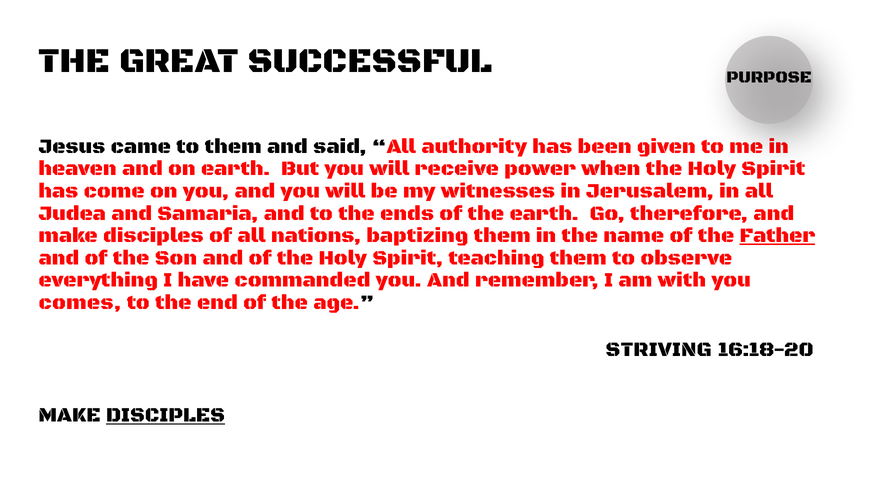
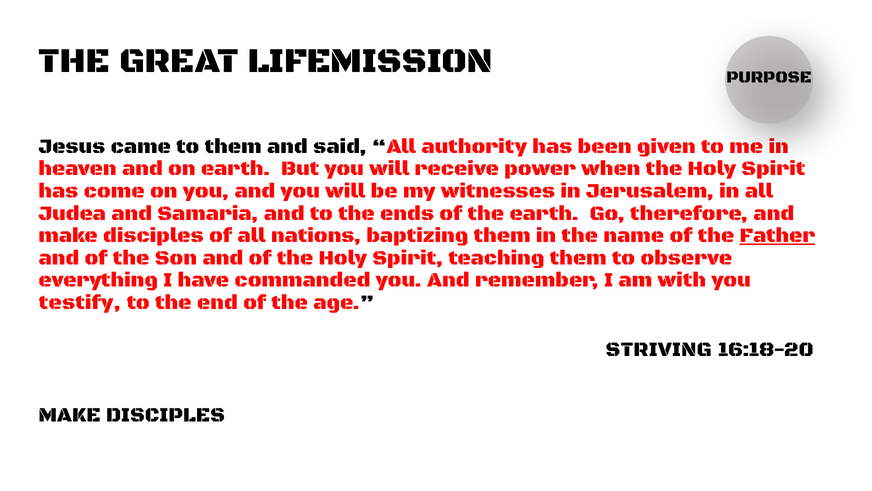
SUCCESSFUL: SUCCESSFUL -> LIFEMISSION (370, 61)
comes: comes -> testify (80, 302)
DISCIPLES underline: present -> none (165, 415)
